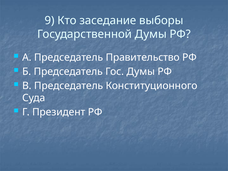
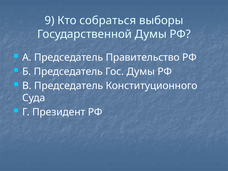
заседание: заседание -> собраться (108, 21)
